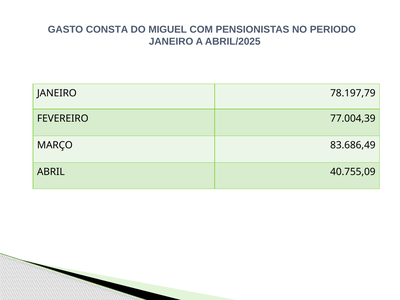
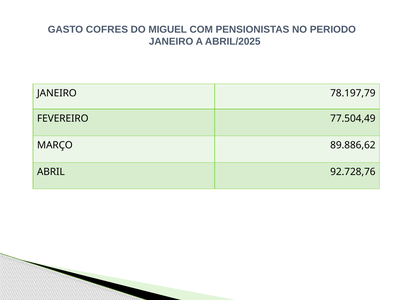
CONSTA: CONSTA -> COFRES (107, 30)
77.004,39: 77.004,39 -> 77.504,49 (353, 118)
83.686,49: 83.686,49 -> 89.886,62 (353, 145)
40.755,09: 40.755,09 -> 92.728,76 (353, 172)
